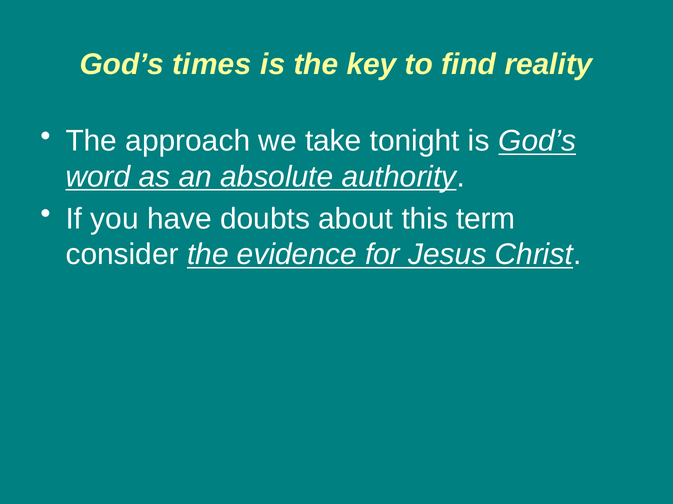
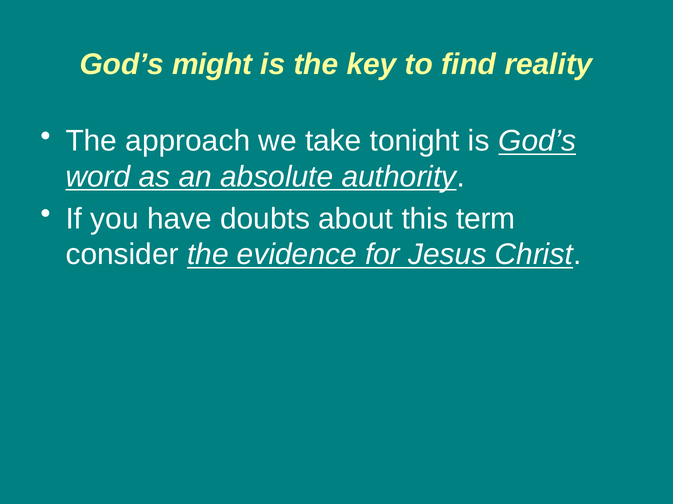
times: times -> might (212, 64)
